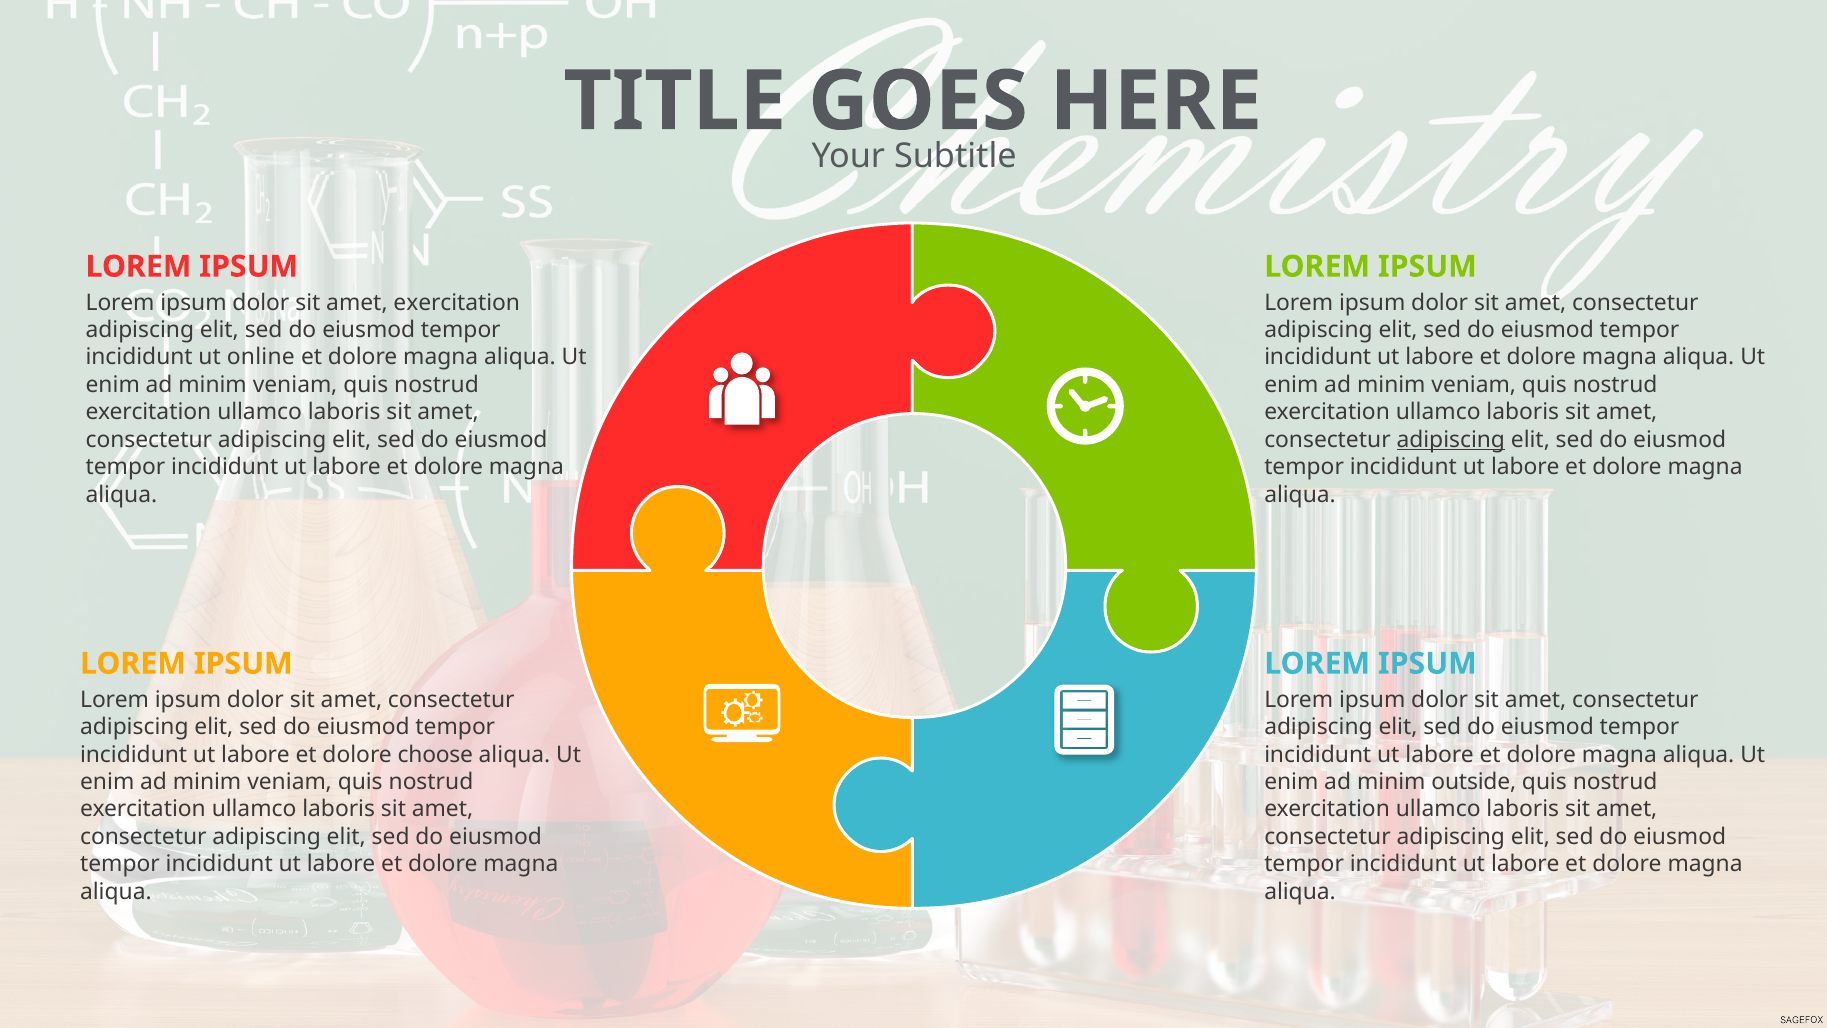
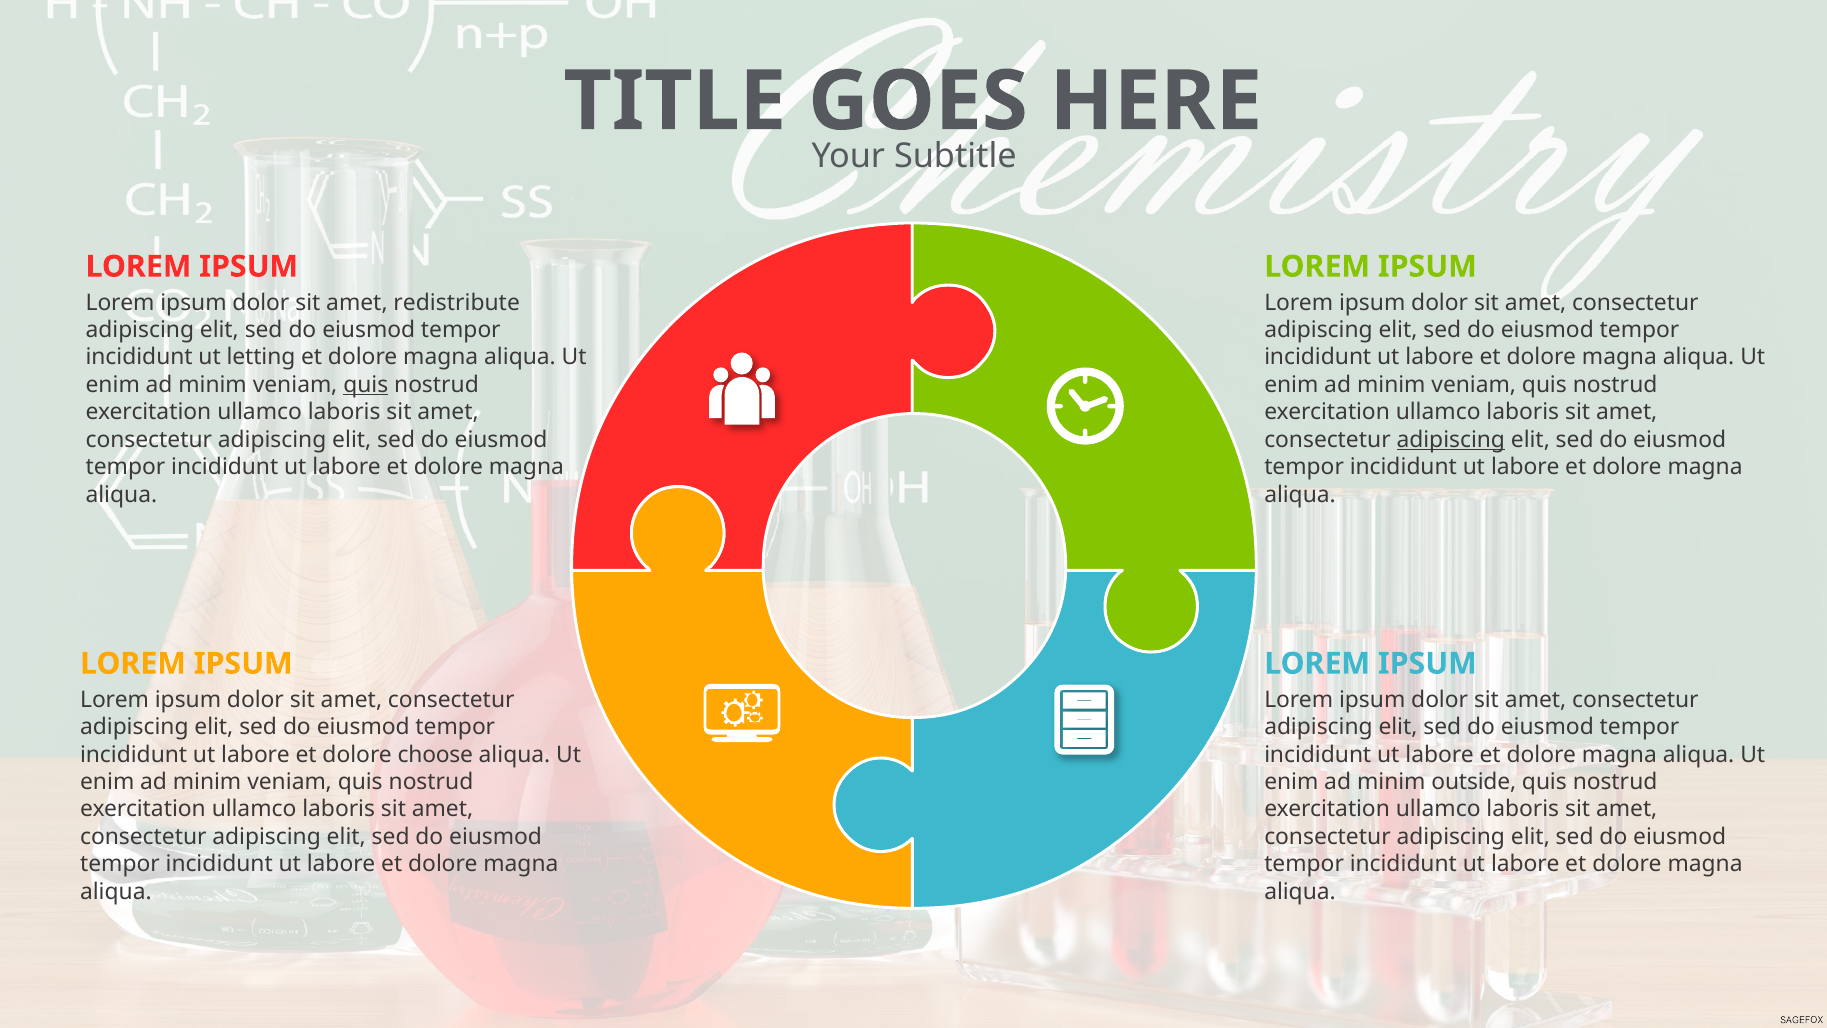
amet exercitation: exercitation -> redistribute (457, 302)
online: online -> letting (261, 357)
quis underline: none -> present (366, 385)
